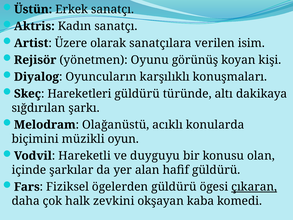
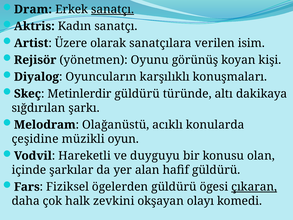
Üstün: Üstün -> Dram (33, 9)
sanatçı underline: none -> present (113, 9)
Hareketleri: Hareketleri -> Metinlerdir (79, 94)
biçimini: biçimini -> çeşidine (35, 139)
kaba: kaba -> olayı (201, 201)
